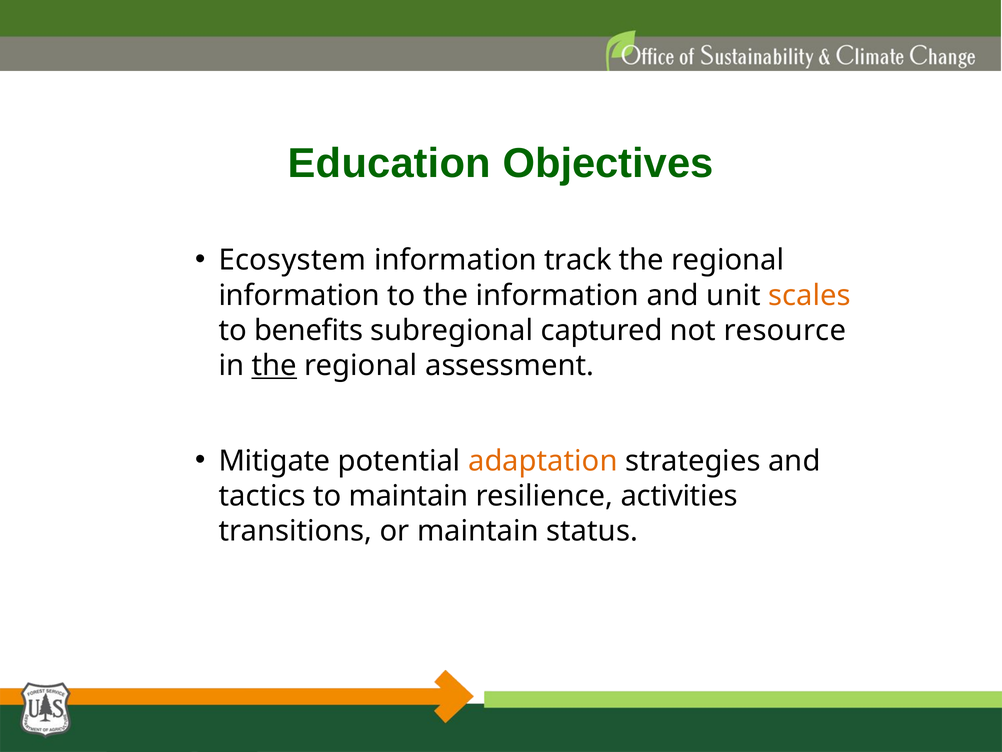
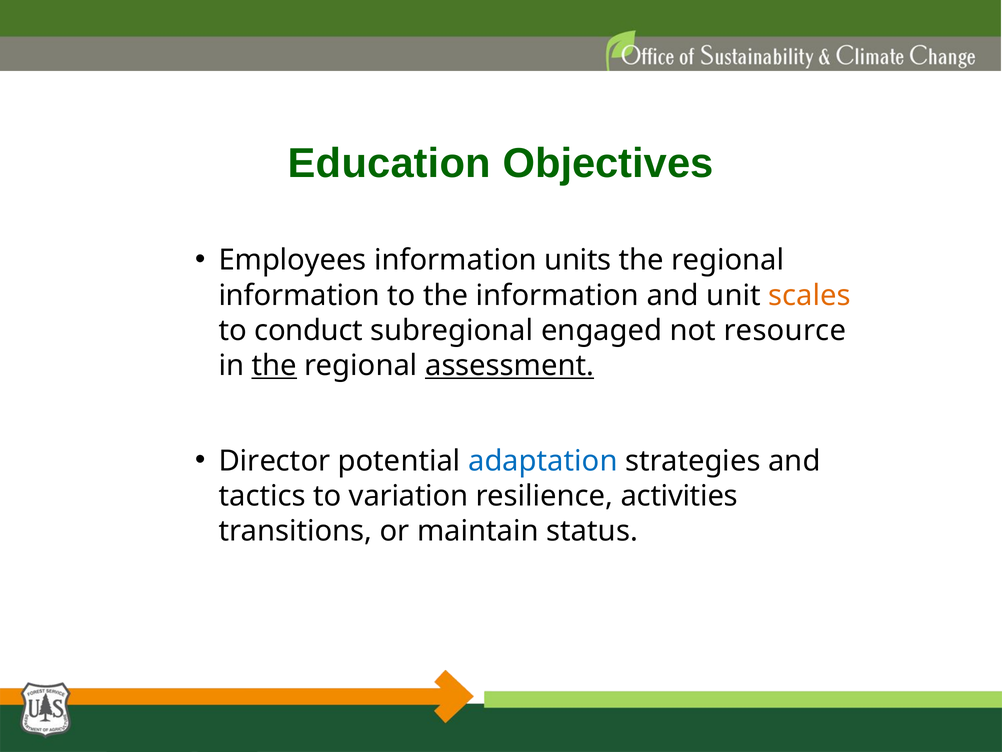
Ecosystem: Ecosystem -> Employees (293, 260)
track: track -> units (578, 260)
benefits: benefits -> conduct (309, 330)
captured: captured -> engaged (602, 330)
assessment underline: none -> present (510, 365)
Mitigate: Mitigate -> Director (274, 461)
adaptation colour: orange -> blue (543, 461)
to maintain: maintain -> variation (409, 496)
